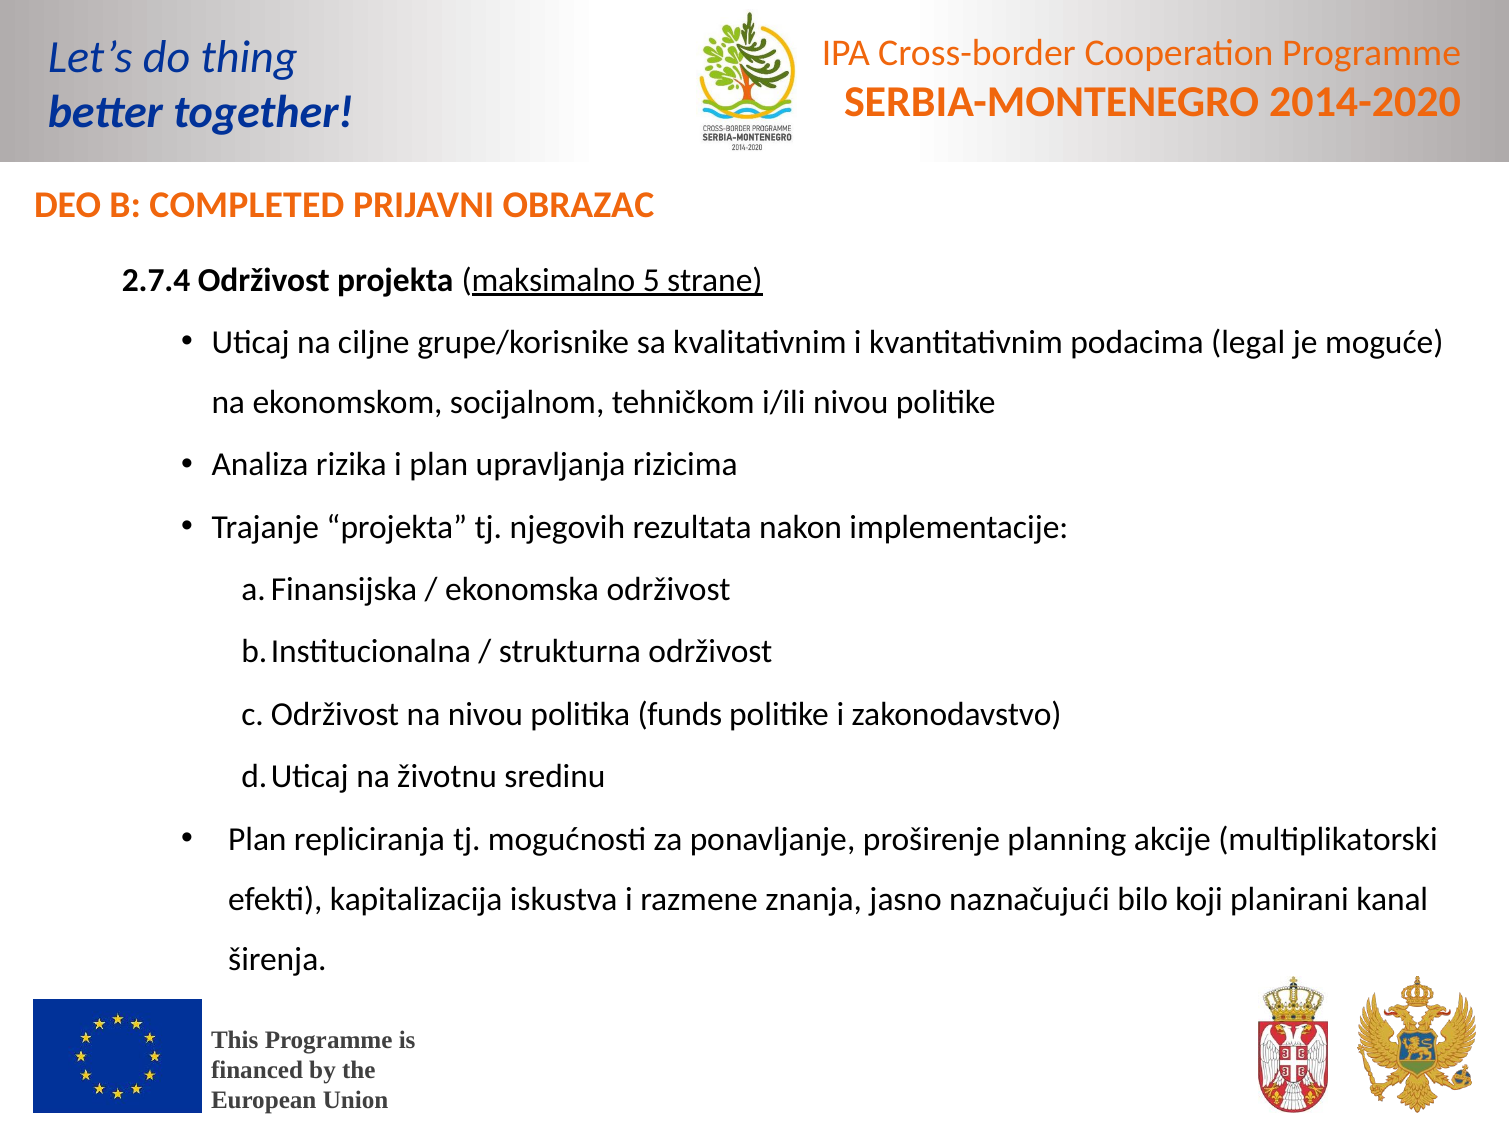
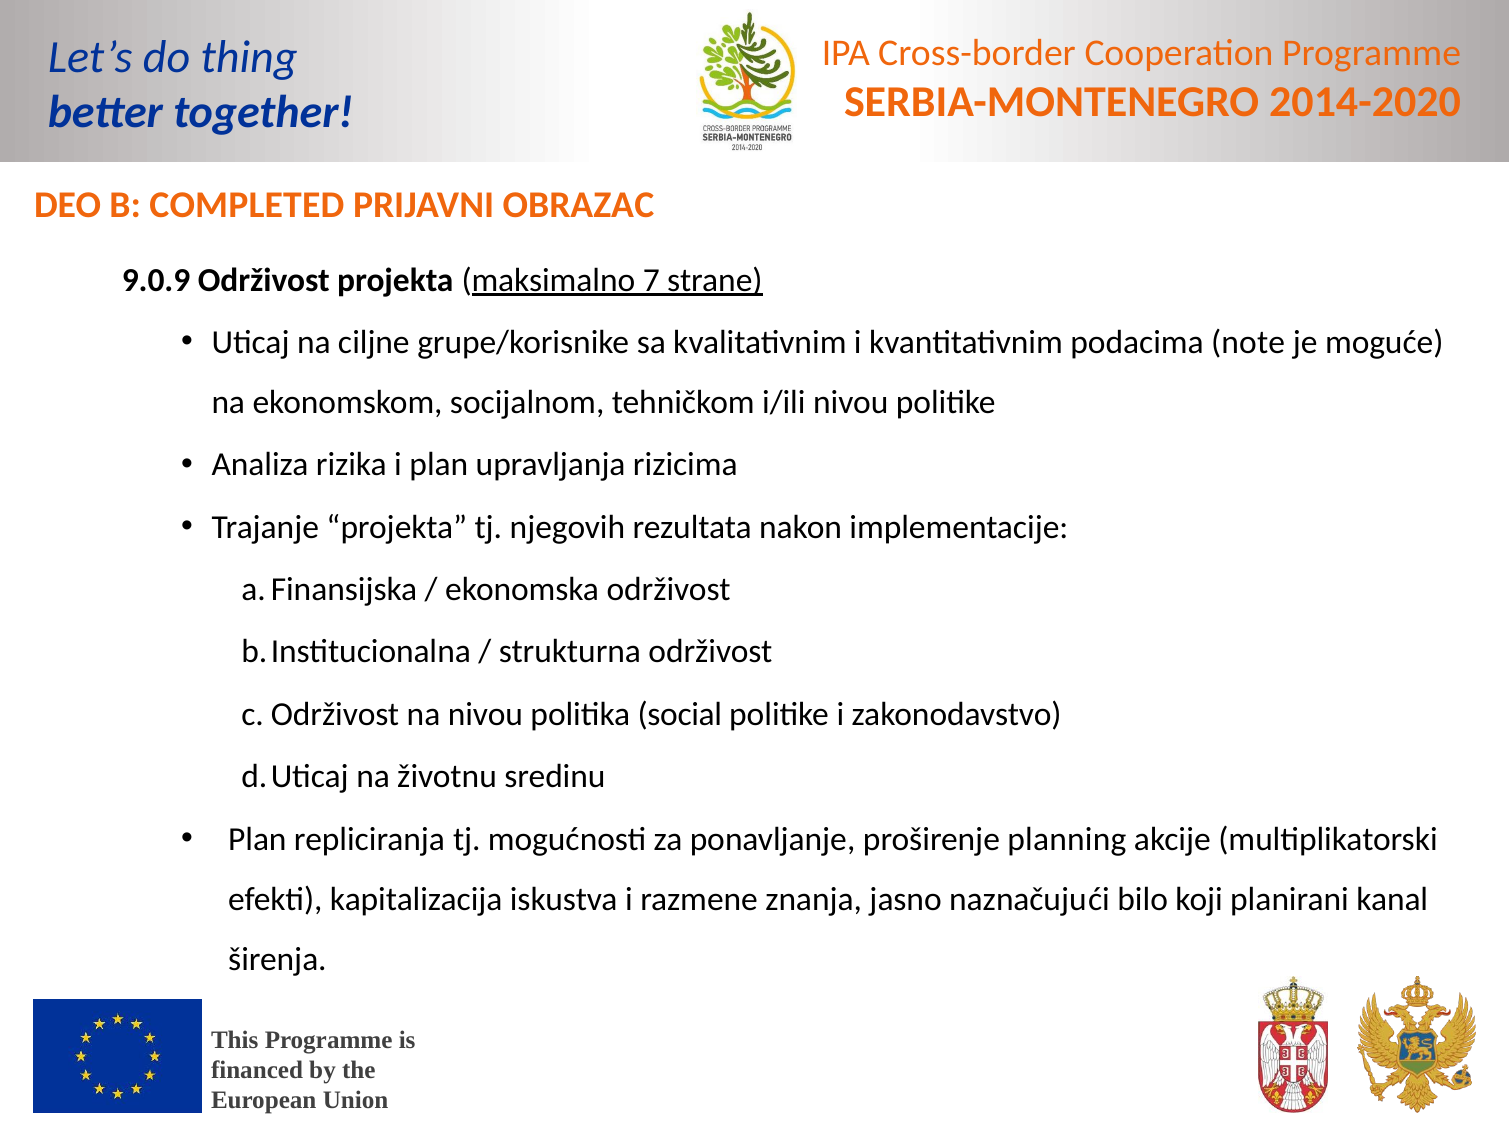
2.7.4: 2.7.4 -> 9.0.9 (156, 280)
5: 5 -> 7 (651, 280)
legal: legal -> note (1248, 343)
funds: funds -> social (680, 715)
